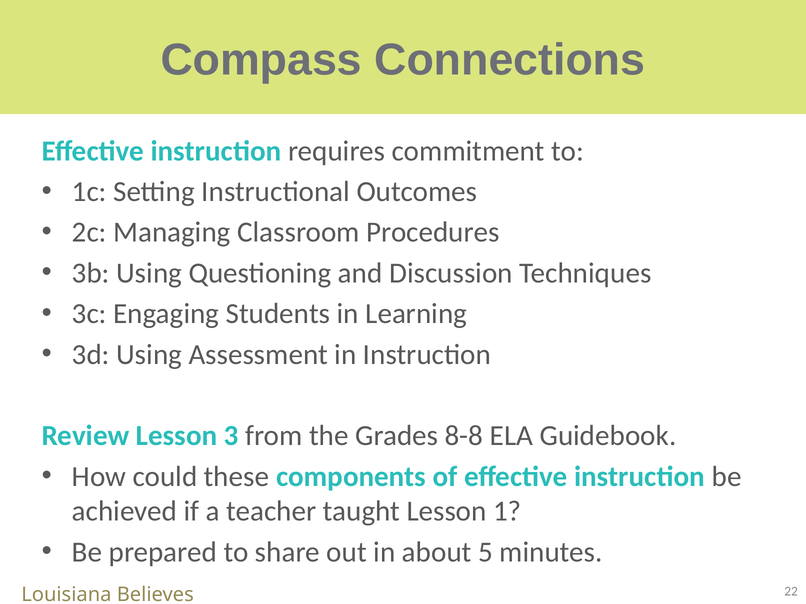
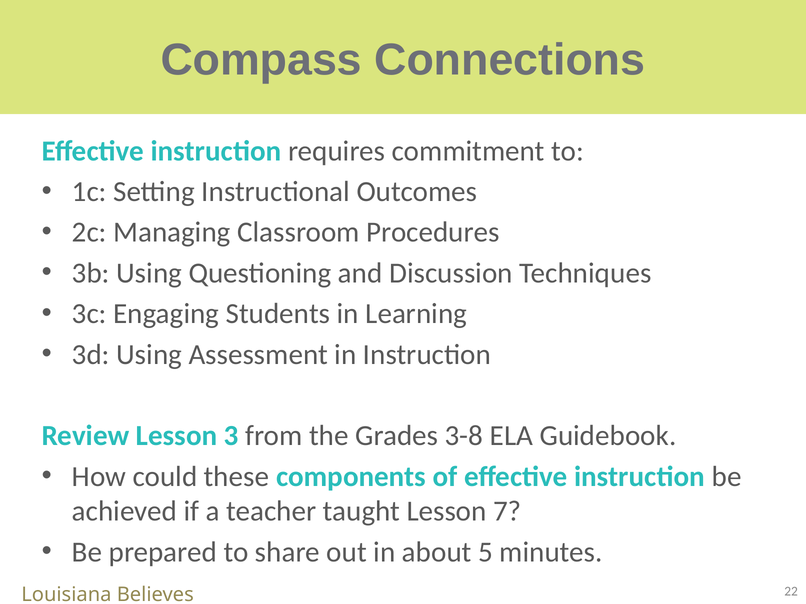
8-8: 8-8 -> 3-8 (464, 436)
1: 1 -> 7 (507, 512)
